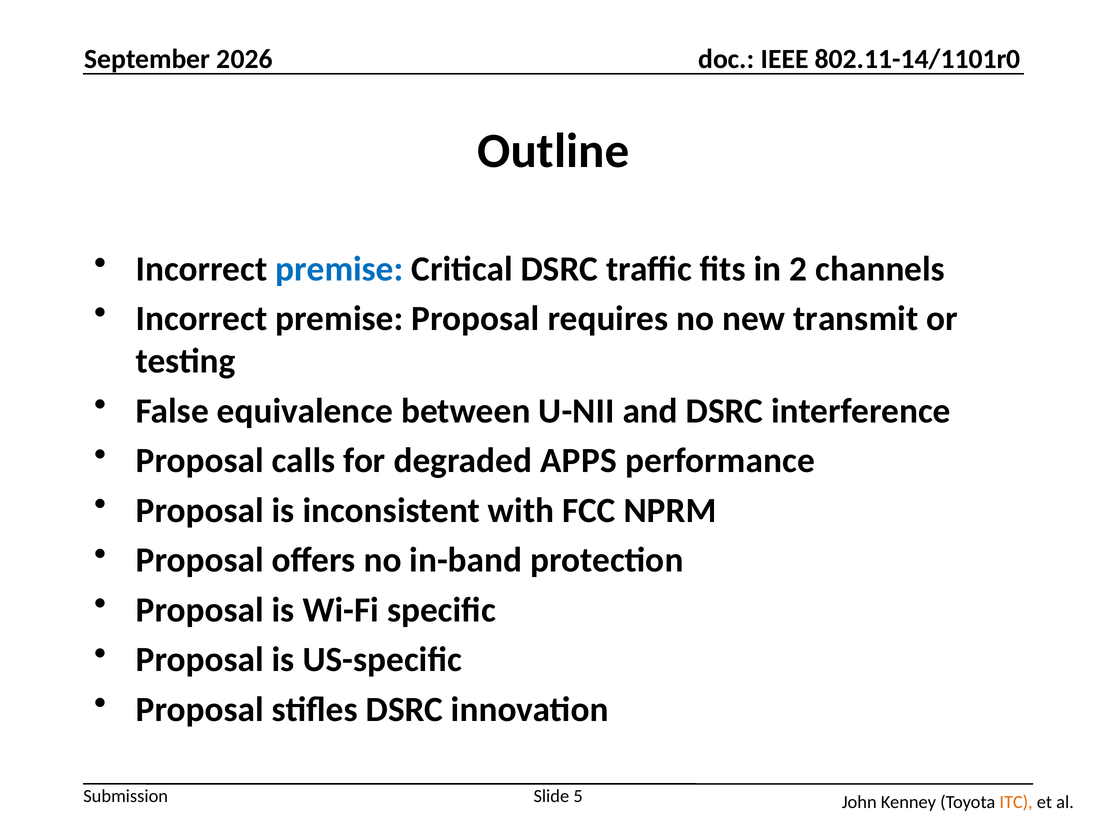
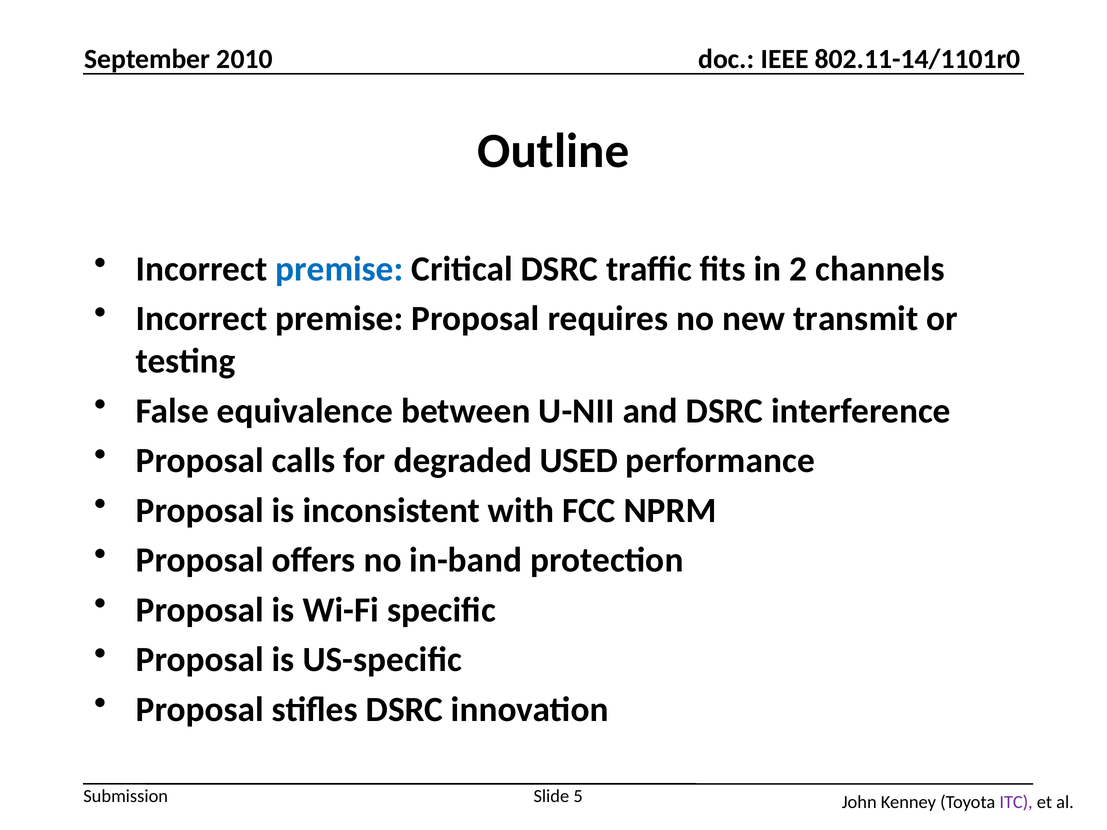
2026: 2026 -> 2010 (245, 59)
APPS: APPS -> USED (579, 461)
ITC colour: orange -> purple (1016, 802)
